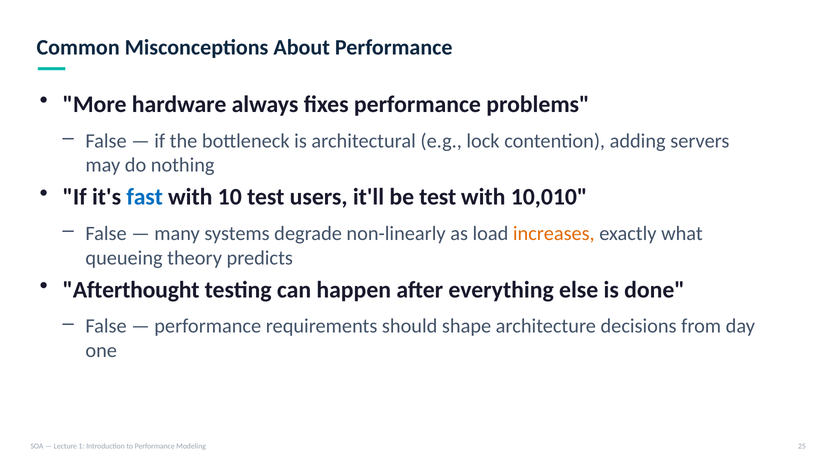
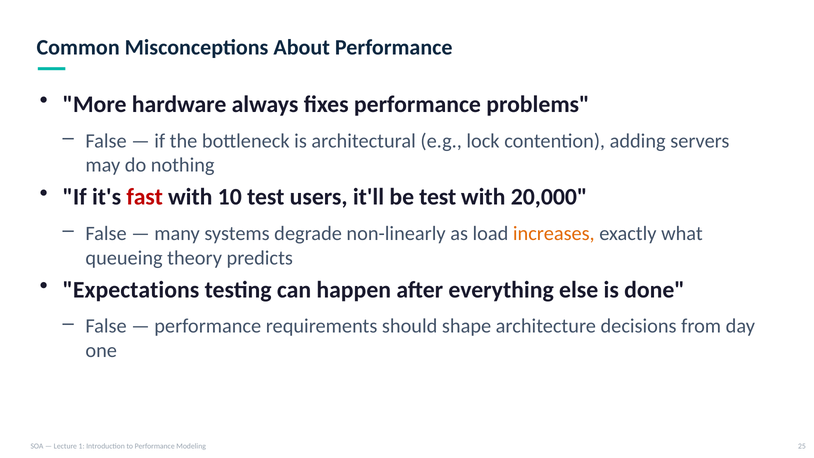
fast colour: blue -> red (145, 197)
10,010: 10,010 -> 20,000 (549, 197)
Afterthought: Afterthought -> Expectations (131, 290)
